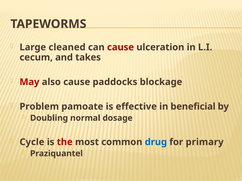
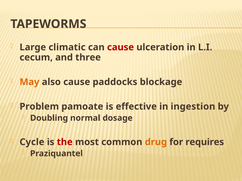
cleaned: cleaned -> climatic (67, 47)
takes: takes -> three (88, 58)
May colour: red -> orange (29, 82)
beneficial: beneficial -> ingestion (193, 107)
drug colour: blue -> orange (156, 142)
primary: primary -> requires (205, 142)
